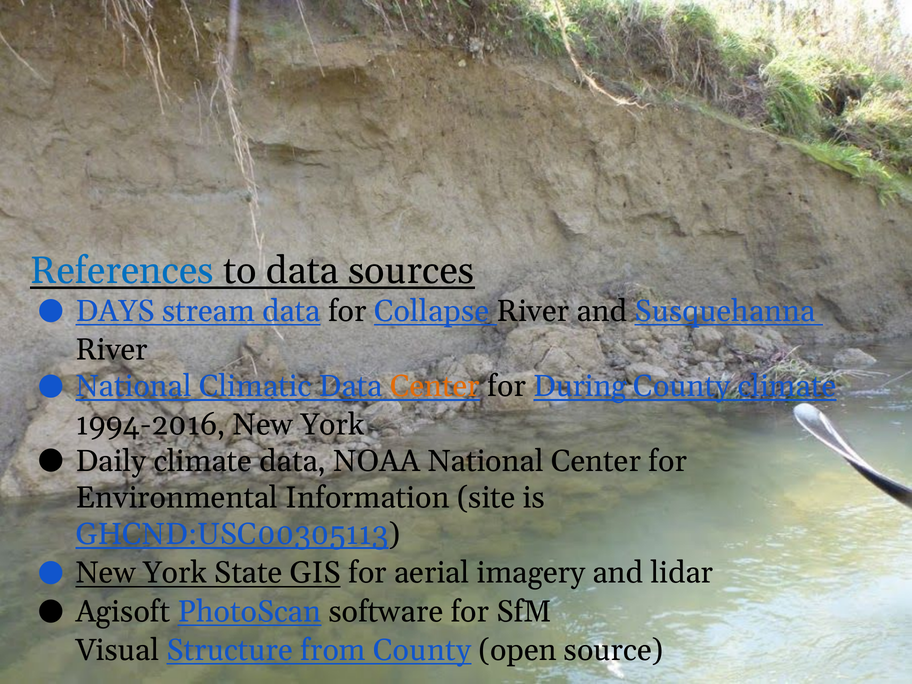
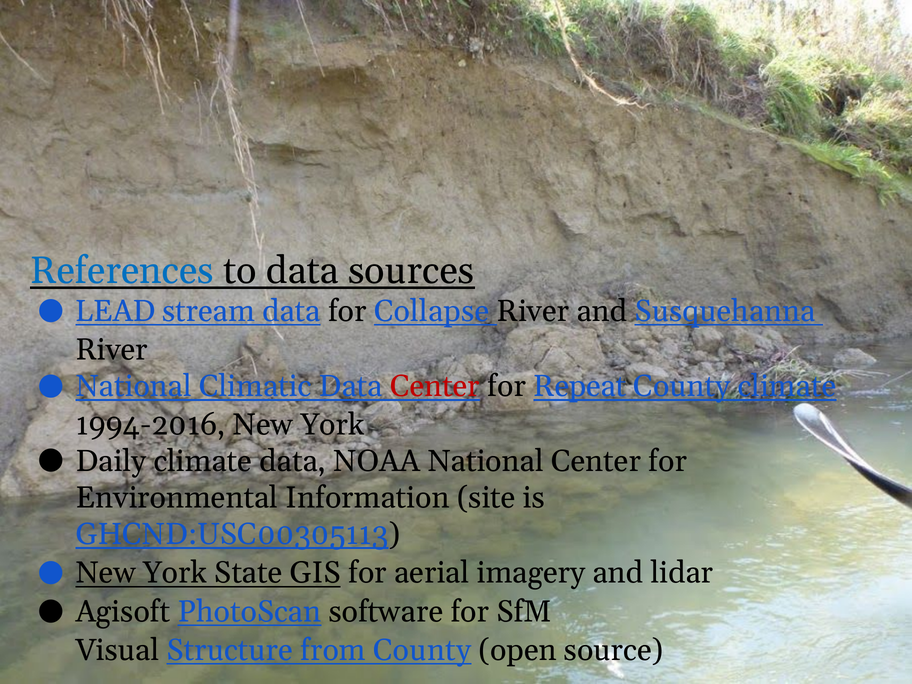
DAYS: DAYS -> LEAD (115, 311)
Center colour: orange -> red (435, 386)
During: During -> Repeat (580, 386)
